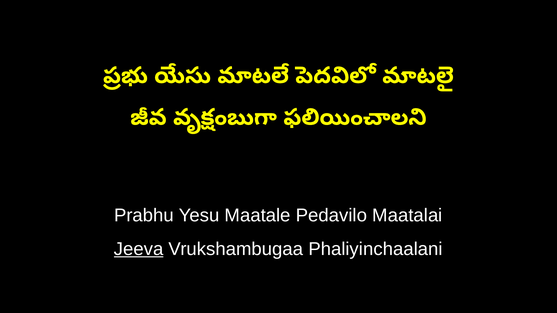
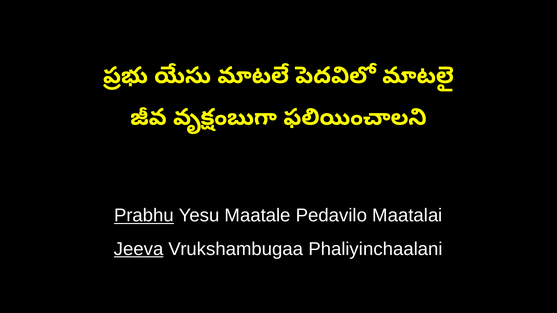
Prabhu underline: none -> present (144, 216)
